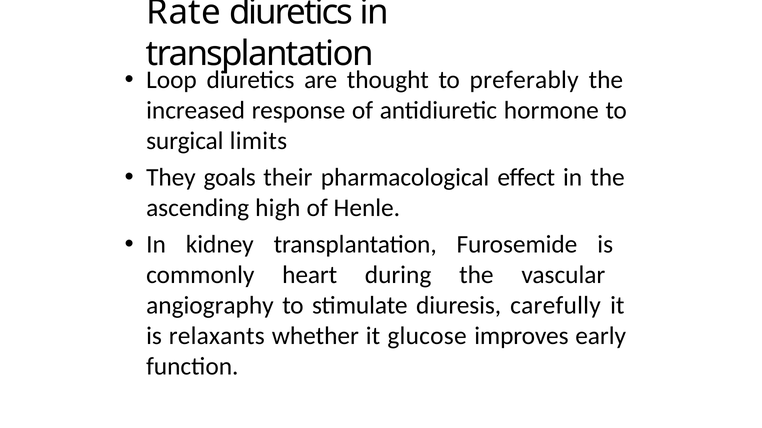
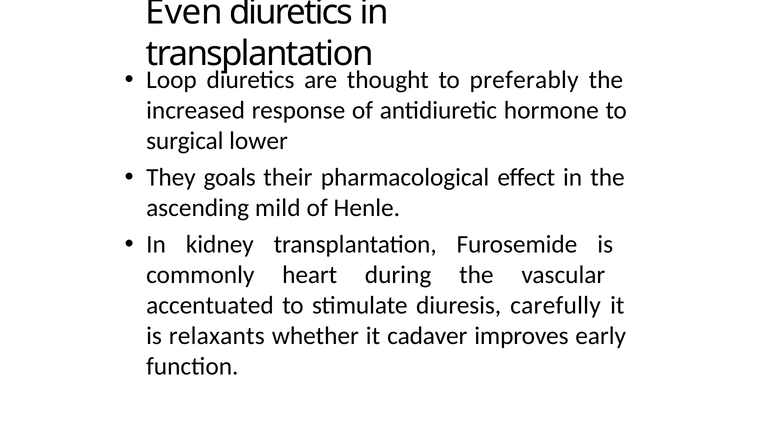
Rate: Rate -> Even (184, 12)
limits: limits -> lower (259, 141)
high: high -> mild (278, 208)
angiography: angiography -> accentuated (210, 306)
glucose: glucose -> cadaver (427, 336)
